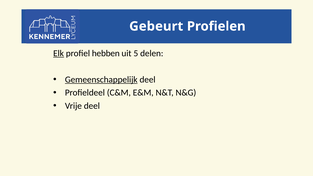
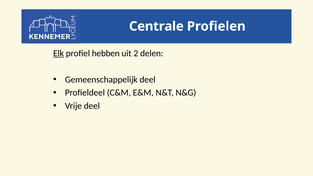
Gebeurt: Gebeurt -> Centrale (156, 26)
5: 5 -> 2 (136, 53)
Gemeenschappelijk underline: present -> none (101, 80)
